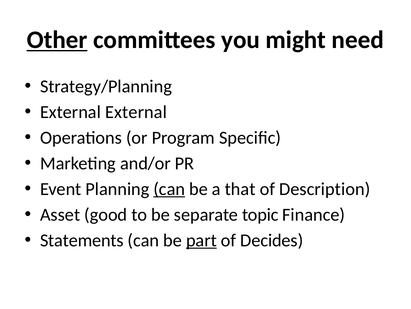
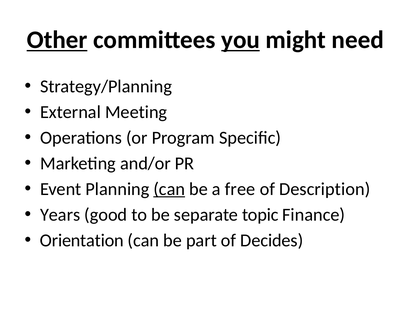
you underline: none -> present (241, 40)
External External: External -> Meeting (136, 112)
that: that -> free (240, 189)
Asset: Asset -> Years (60, 214)
Statements: Statements -> Orientation (82, 240)
part underline: present -> none (201, 240)
